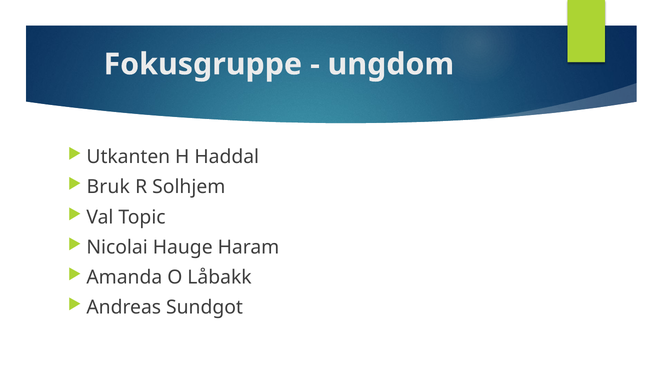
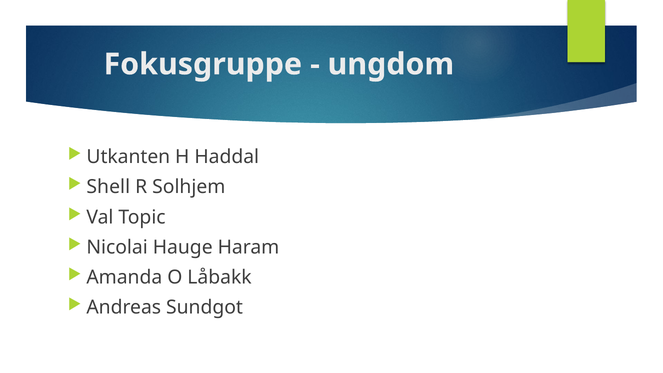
Bruk: Bruk -> Shell (108, 187)
